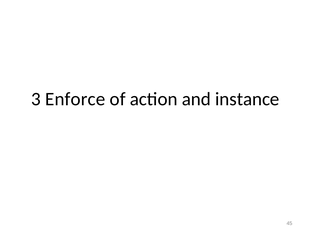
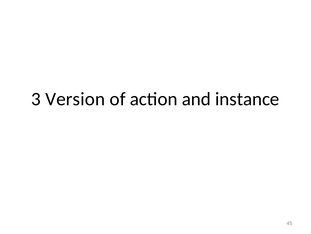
Enforce: Enforce -> Version (75, 99)
